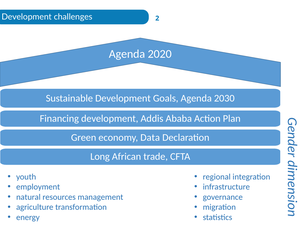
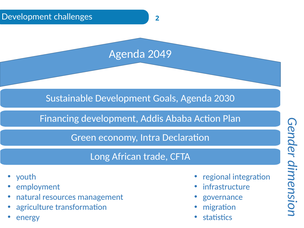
2020: 2020 -> 2049 (160, 54)
Data: Data -> Intra (150, 138)
